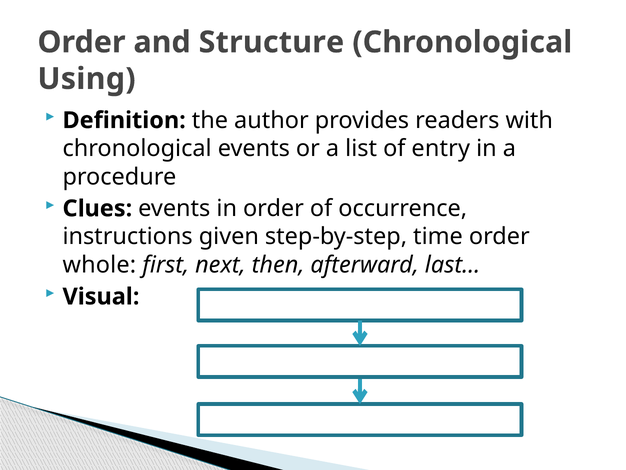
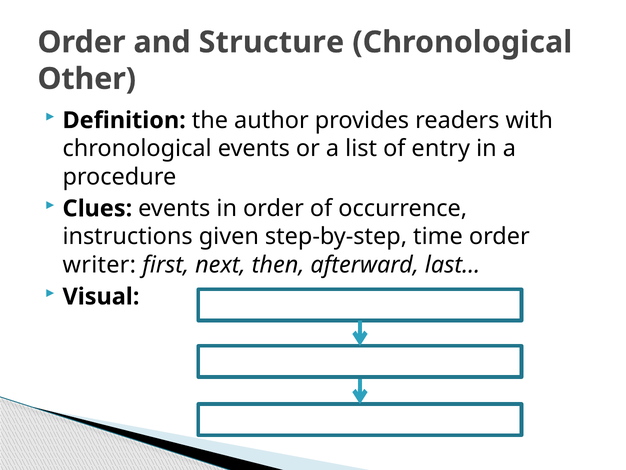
Using: Using -> Other (87, 79)
whole: whole -> writer (99, 265)
